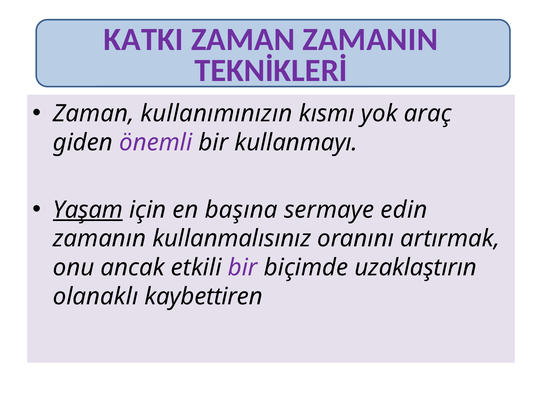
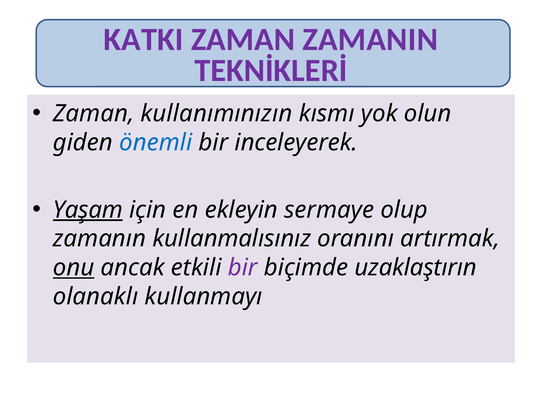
araç: araç -> olun (428, 114)
önemli colour: purple -> blue (156, 143)
kullanmayı: kullanmayı -> inceleyerek (296, 143)
başına: başına -> ekleyin (241, 210)
edin: edin -> olup (404, 210)
onu underline: none -> present (74, 268)
kaybettiren: kaybettiren -> kullanmayı (203, 297)
